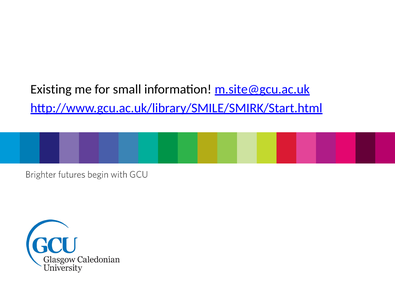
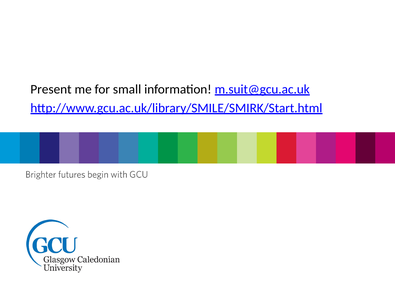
Existing: Existing -> Present (51, 89)
m.site@gcu.ac.uk: m.site@gcu.ac.uk -> m.suit@gcu.ac.uk (262, 89)
